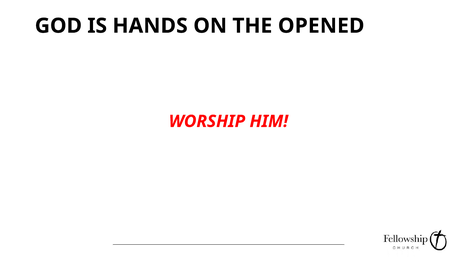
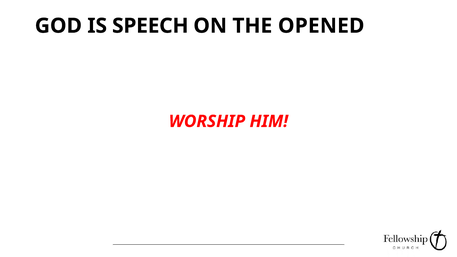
HANDS: HANDS -> SPEECH (150, 26)
